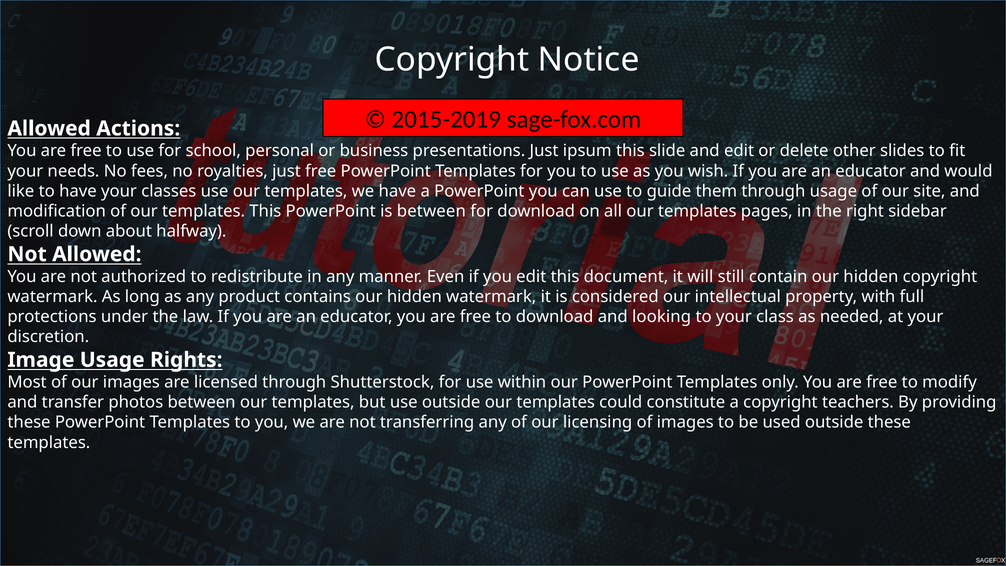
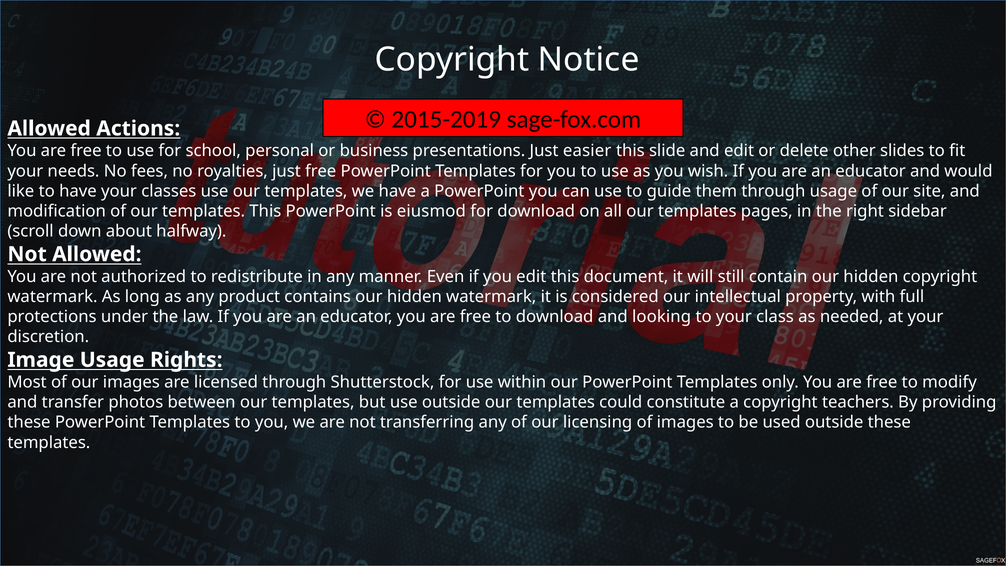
ipsum: ipsum -> easier (587, 151)
is between: between -> eiusmod (431, 211)
